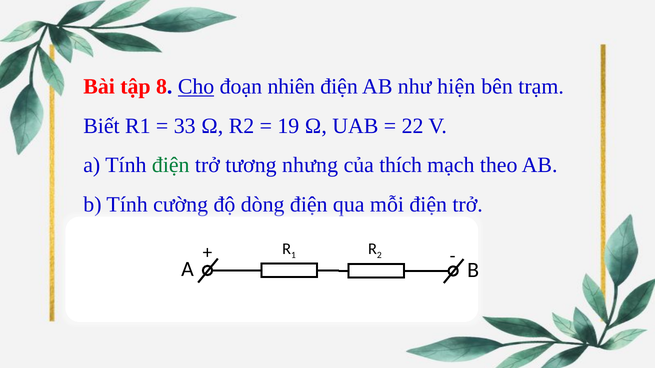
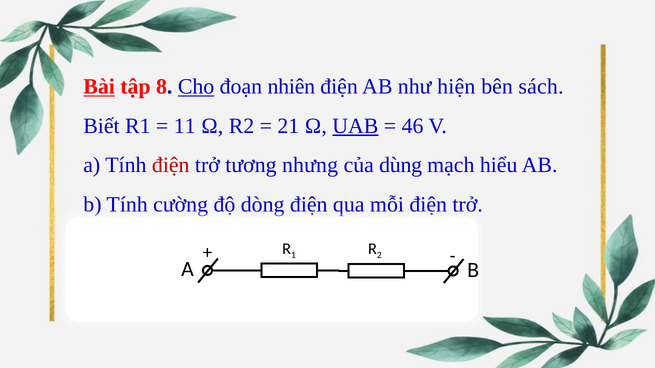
Bài underline: none -> present (99, 87)
trạm: trạm -> sách (541, 87)
33: 33 -> 11 (185, 126)
19: 19 -> 21 (288, 126)
UAB underline: none -> present (355, 126)
22: 22 -> 46 (413, 126)
điện colour: green -> red (171, 165)
thích: thích -> dùng (401, 165)
theo: theo -> hiểu (499, 165)
